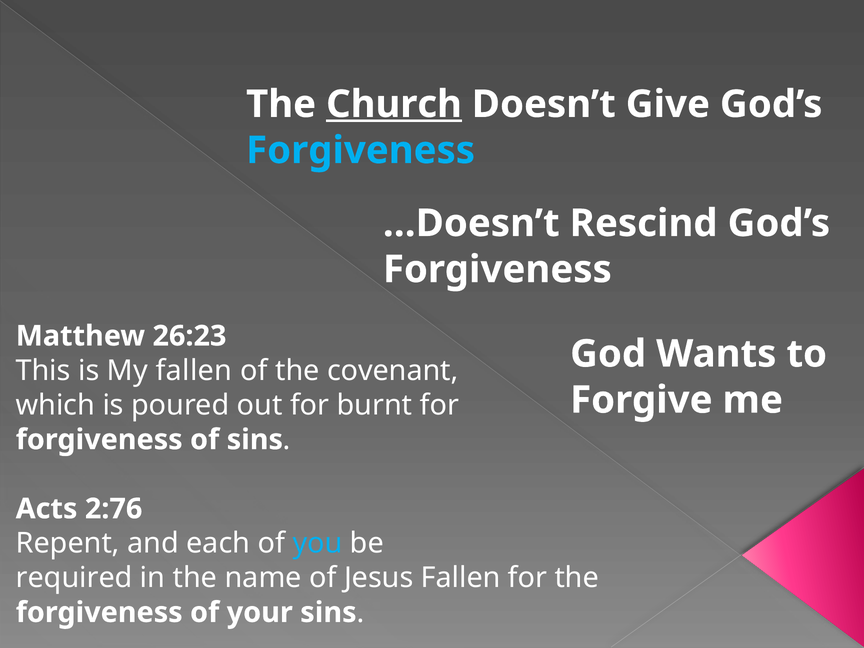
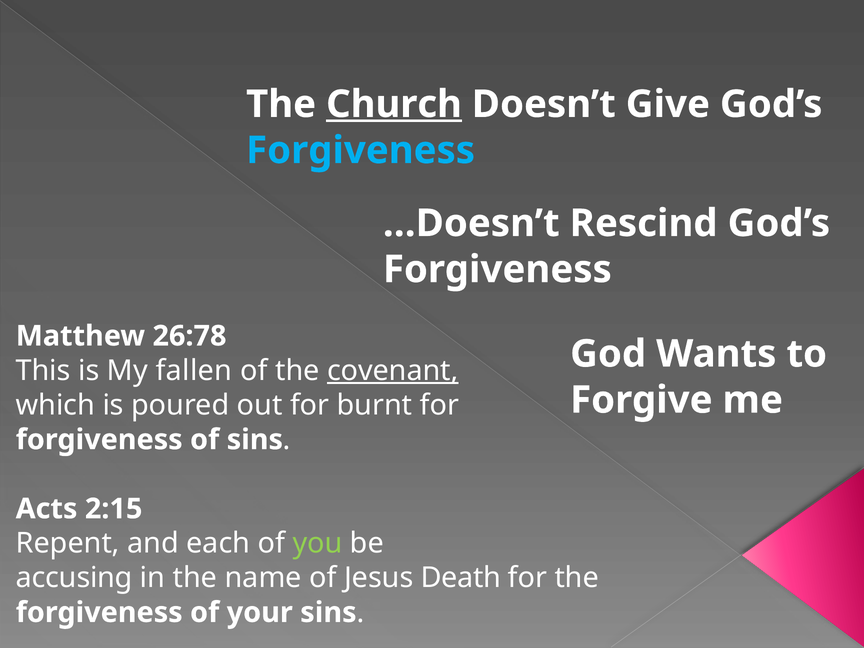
26:23: 26:23 -> 26:78 (189, 336)
covenant underline: none -> present (393, 371)
2:76: 2:76 -> 2:15 (114, 509)
you colour: light blue -> light green (317, 543)
required: required -> accusing (74, 578)
Jesus Fallen: Fallen -> Death (461, 578)
